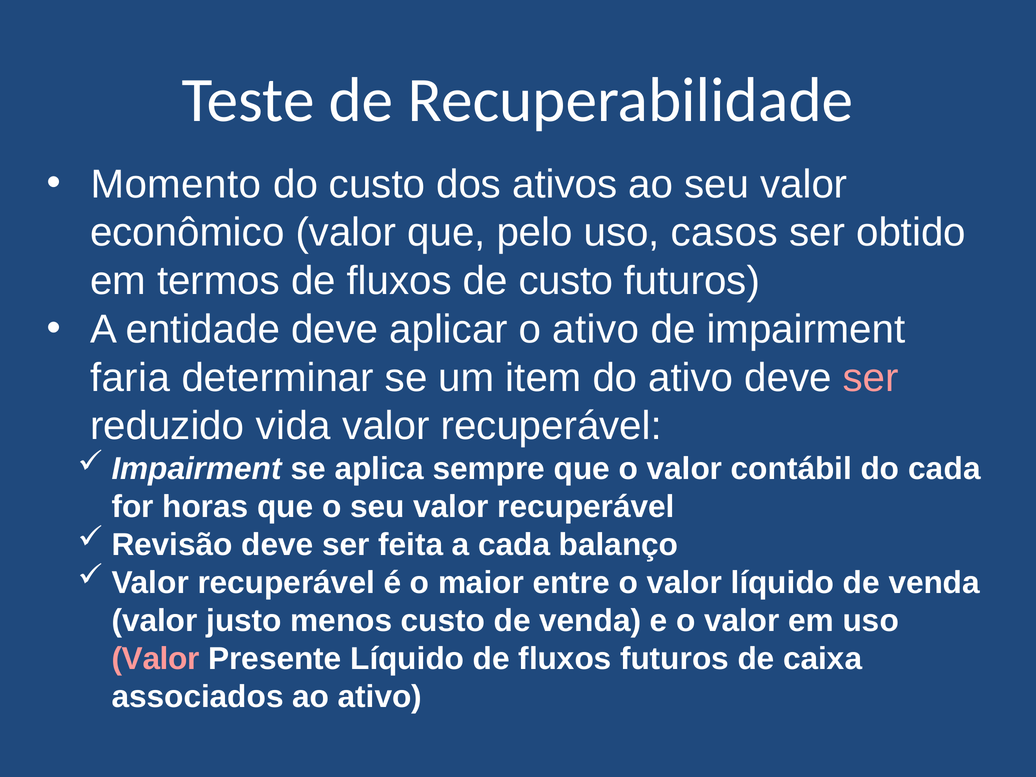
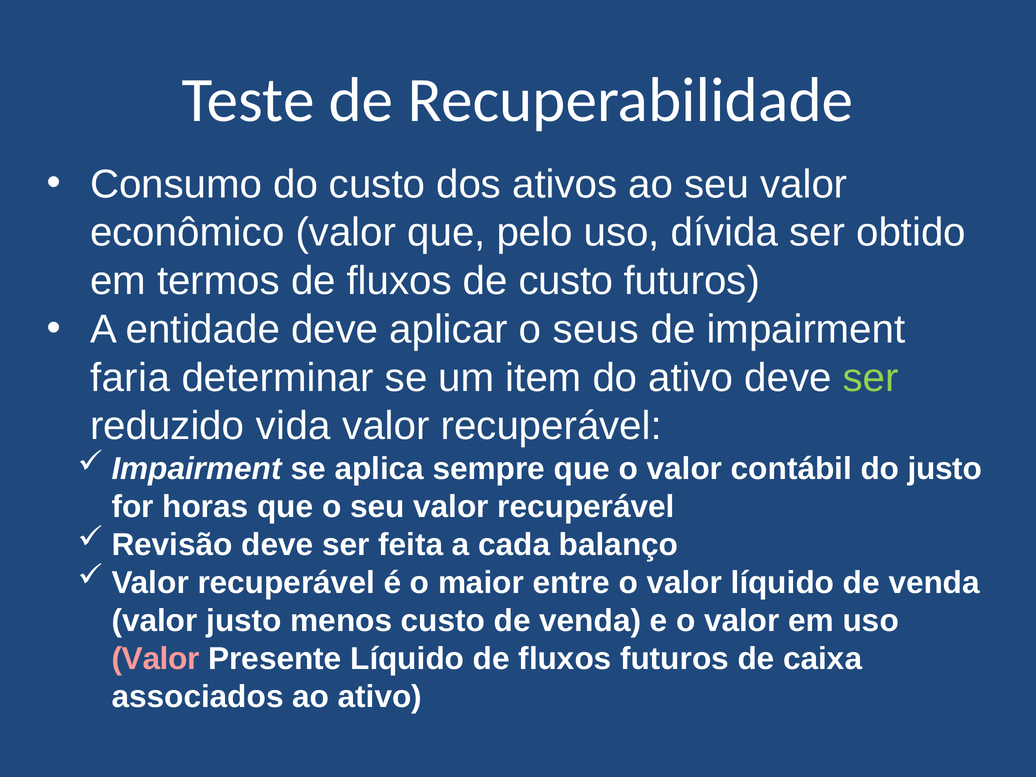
Momento: Momento -> Consumo (176, 184)
casos: casos -> dívida (724, 233)
o ativo: ativo -> seus (596, 329)
ser colour: pink -> light green (871, 378)
do cada: cada -> justo (945, 469)
